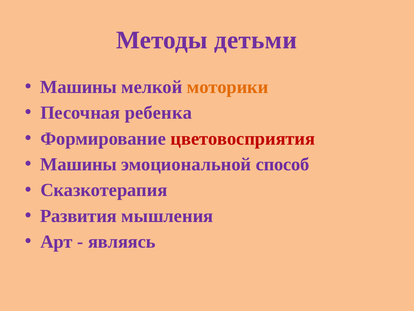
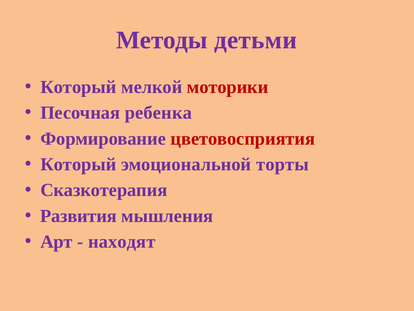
Машины: Машины -> Который (78, 87)
моторики colour: orange -> red (228, 87)
Машины: Машины -> Который (78, 164)
способ: способ -> торты (282, 164)
являясь: являясь -> находят (122, 241)
